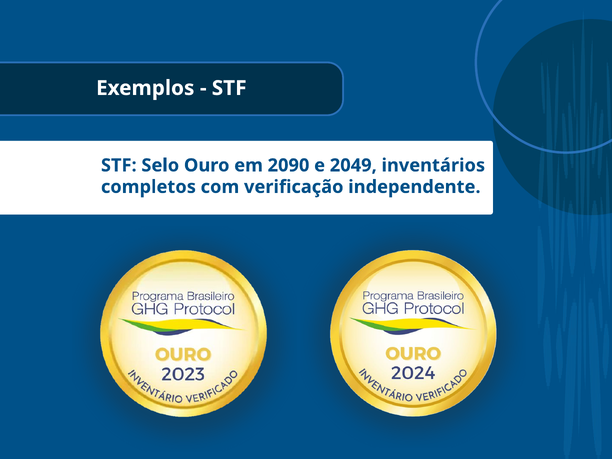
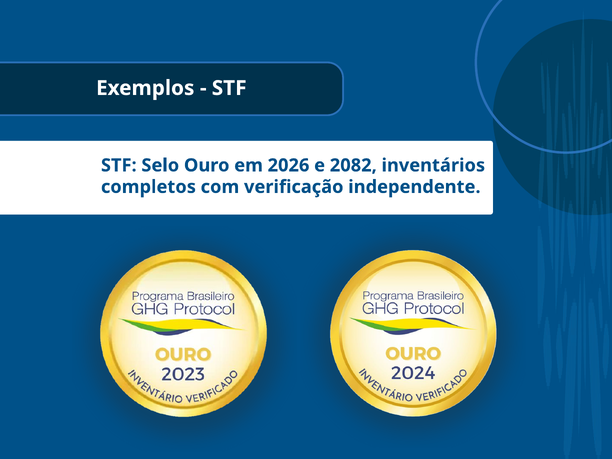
2090: 2090 -> 2026 (288, 165)
2049: 2049 -> 2082 (353, 165)
